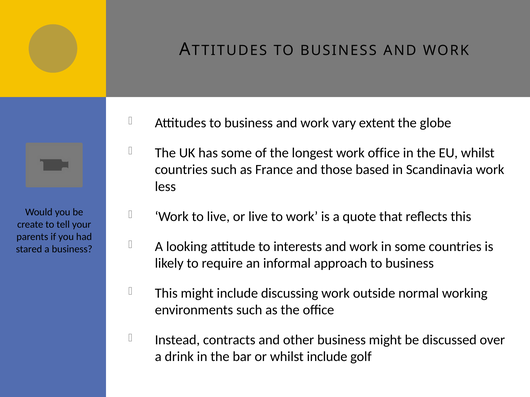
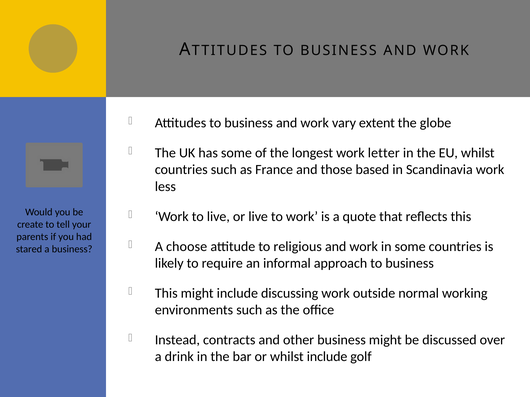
work office: office -> letter (384, 153)
looking: looking -> choose (187, 247)
interests: interests -> religious (298, 247)
